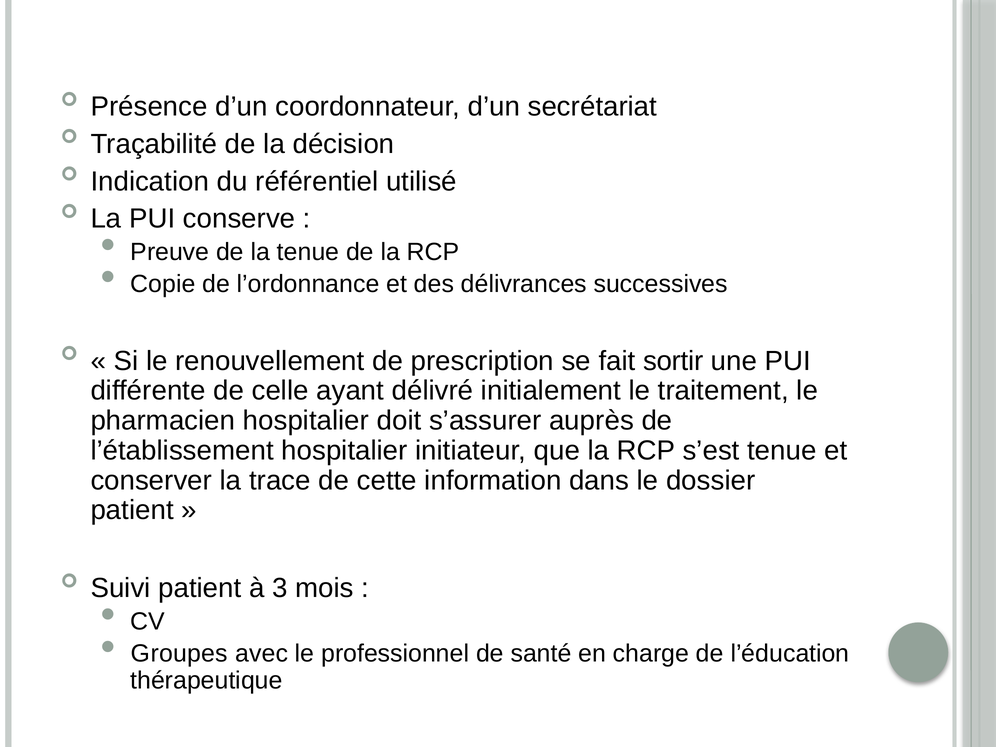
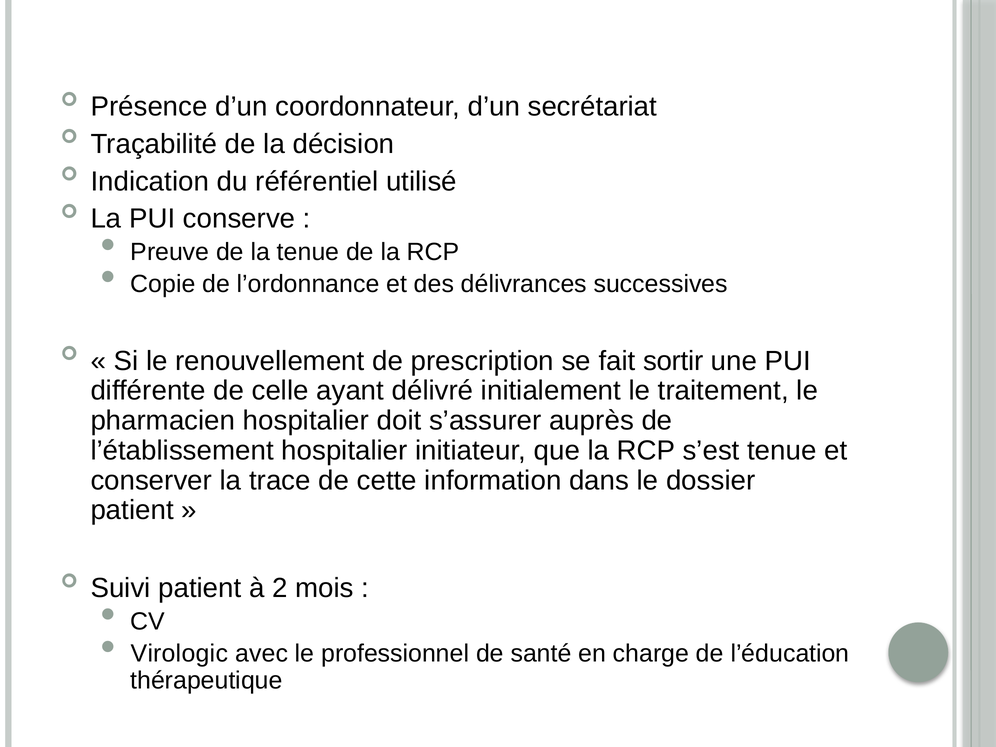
3: 3 -> 2 (280, 588)
Groupes: Groupes -> Virologic (179, 654)
